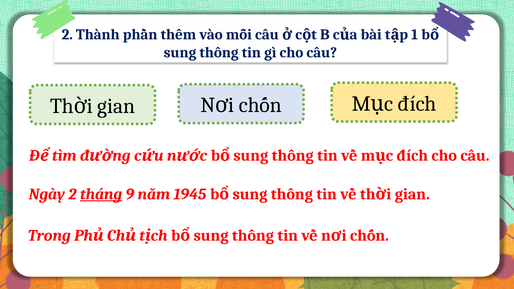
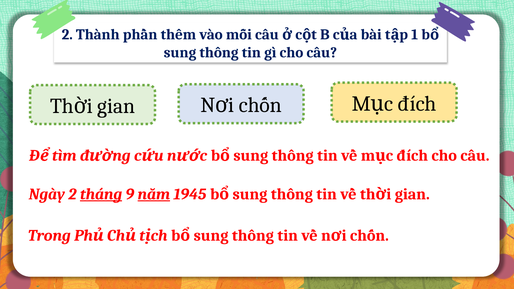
năm underline: none -> present (154, 194)
